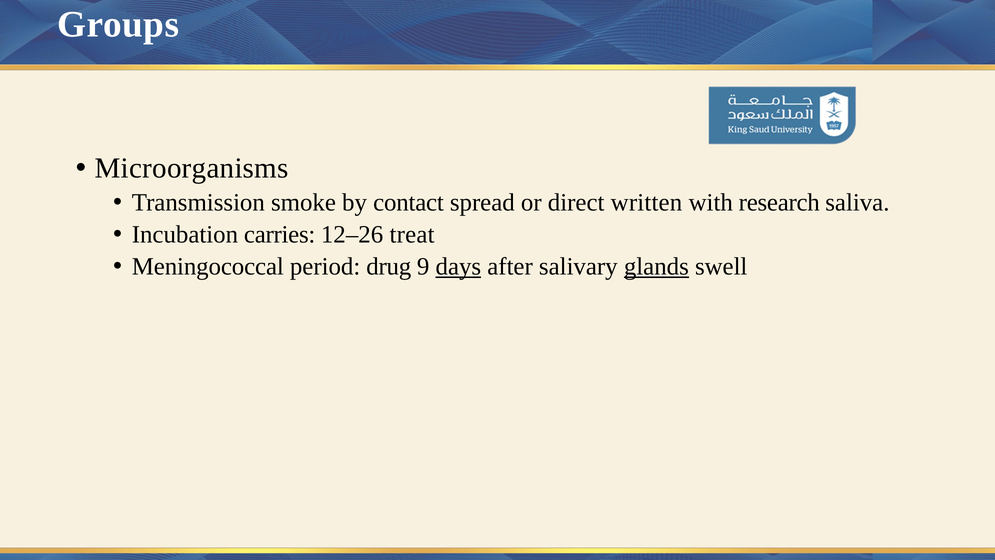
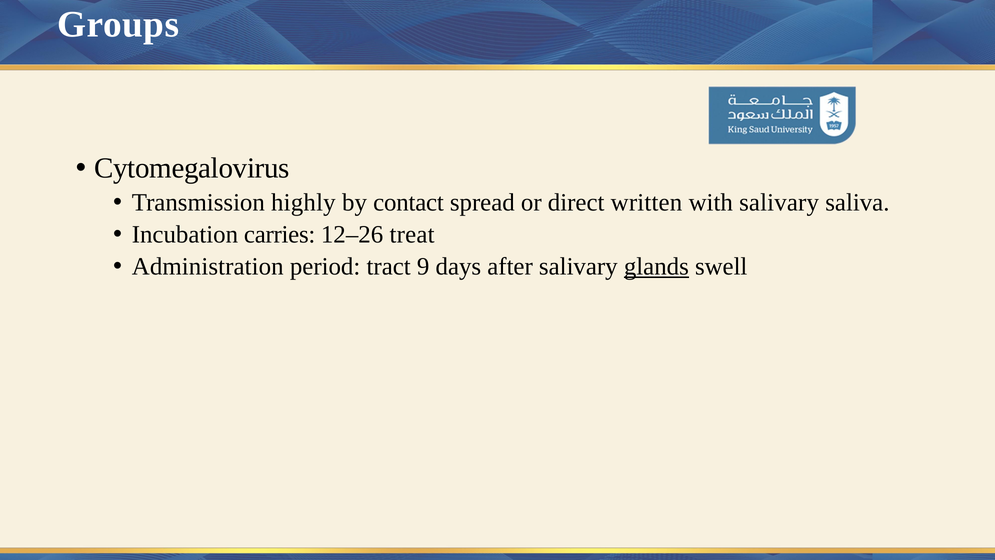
Microorganisms: Microorganisms -> Cytomegalovirus (192, 168)
smoke: smoke -> highly (303, 203)
with research: research -> salivary (779, 203)
Meningococcal: Meningococcal -> Administration (208, 267)
drug: drug -> tract (389, 267)
days underline: present -> none (458, 267)
